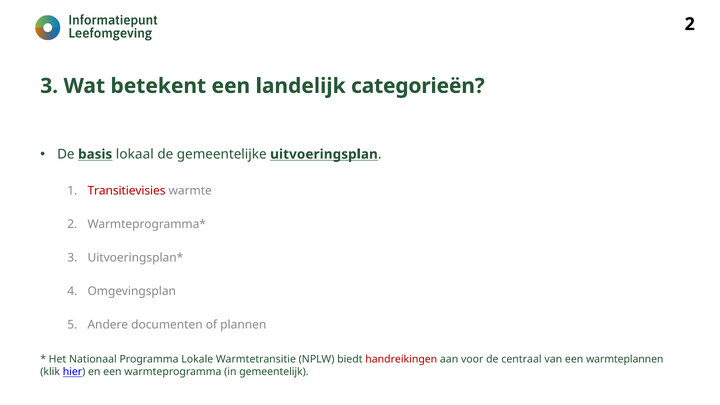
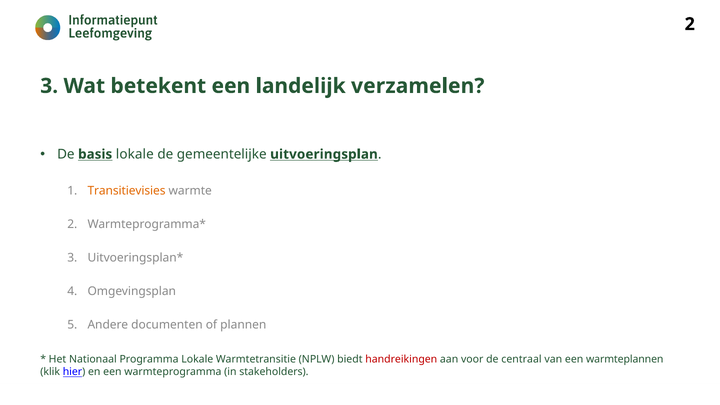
categorieën: categorieën -> verzamelen (418, 86)
basis lokaal: lokaal -> lokale (135, 154)
Transitievisies colour: red -> orange (127, 191)
gemeentelijk: gemeentelijk -> stakeholders (274, 372)
